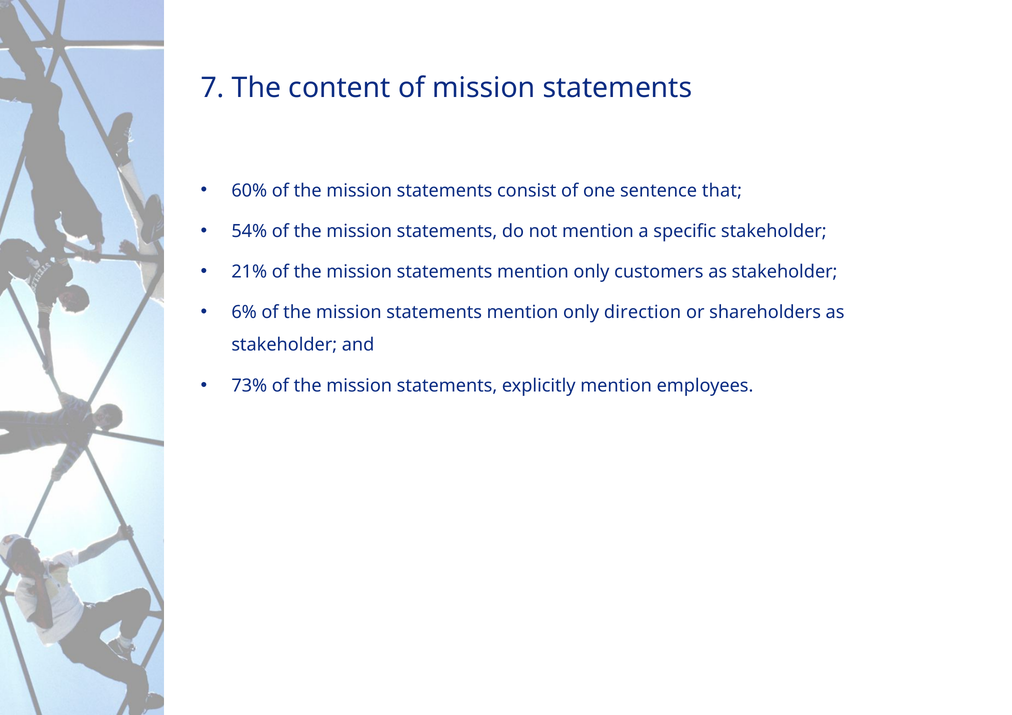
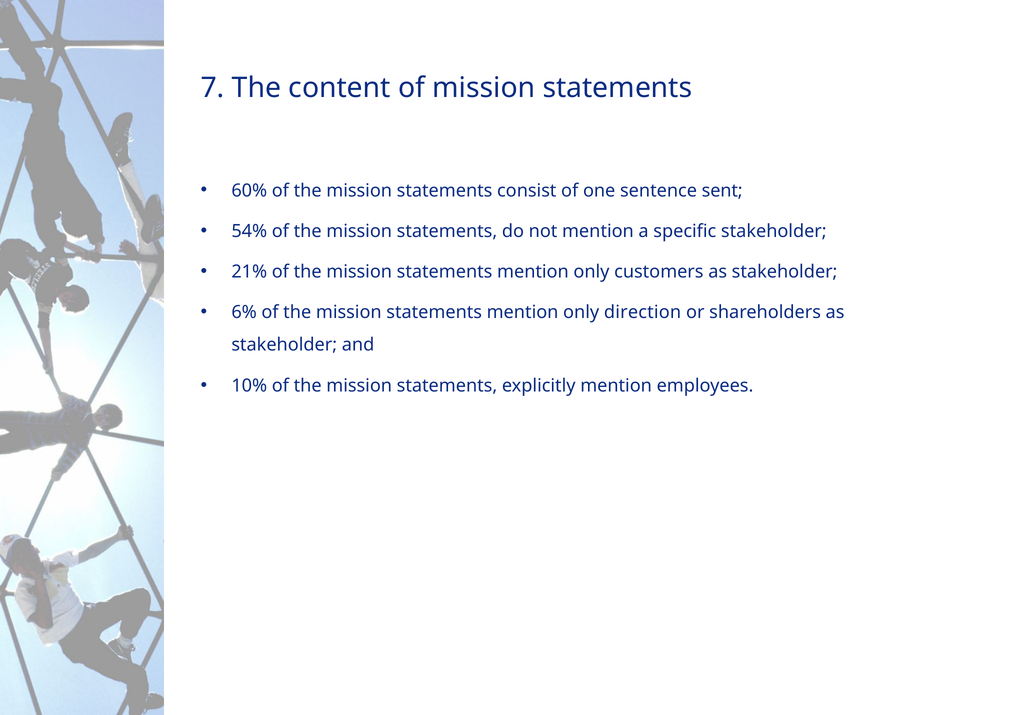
that: that -> sent (722, 191)
73%: 73% -> 10% (249, 386)
